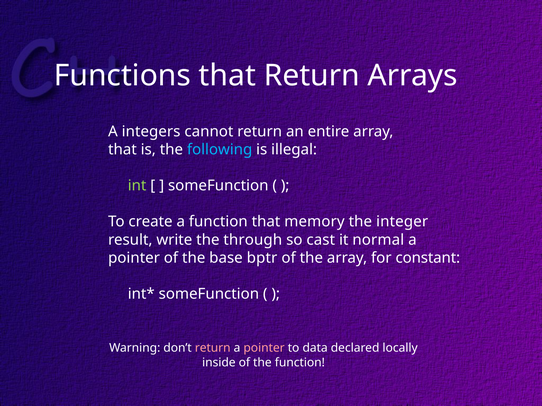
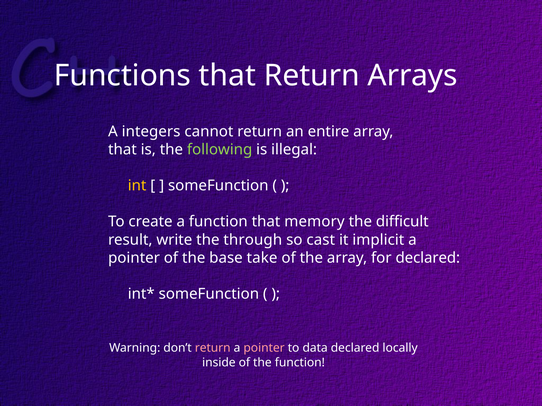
following colour: light blue -> light green (220, 150)
int colour: light green -> yellow (137, 186)
integer: integer -> difficult (402, 222)
normal: normal -> implicit (378, 240)
bptr: bptr -> take (262, 258)
for constant: constant -> declared (428, 258)
